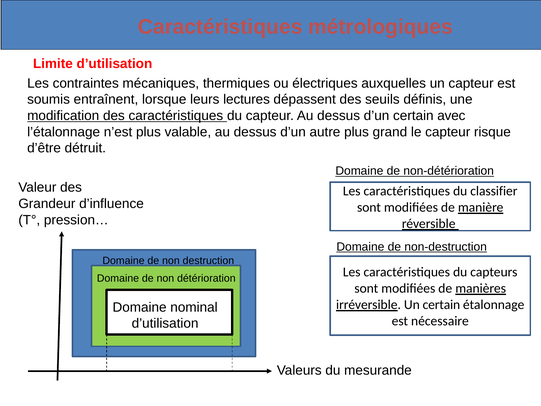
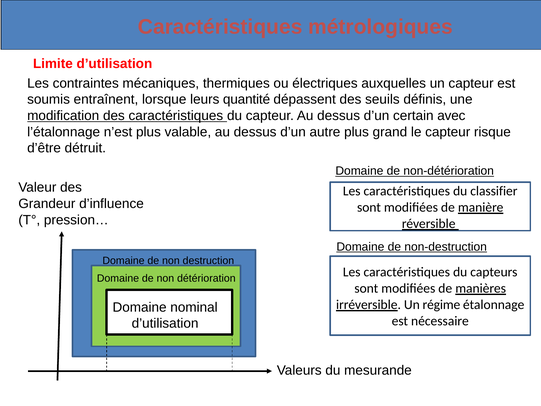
lectures: lectures -> quantité (247, 99)
Un certain: certain -> régime (441, 304)
